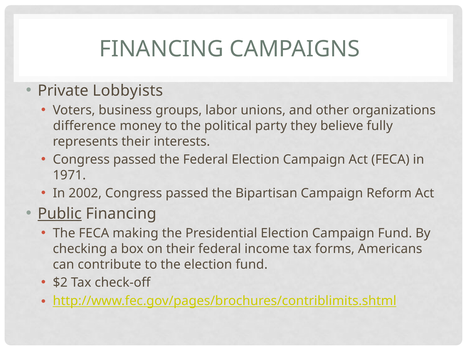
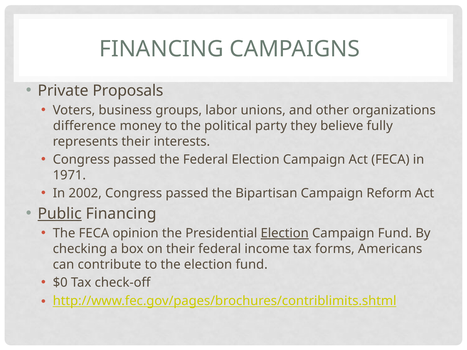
Lobbyists: Lobbyists -> Proposals (128, 91)
making: making -> opinion (136, 233)
Election underline: none -> present (285, 233)
$2: $2 -> $0 (60, 283)
